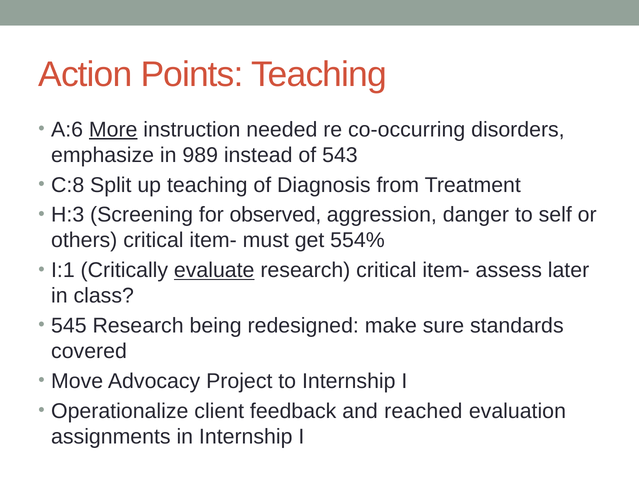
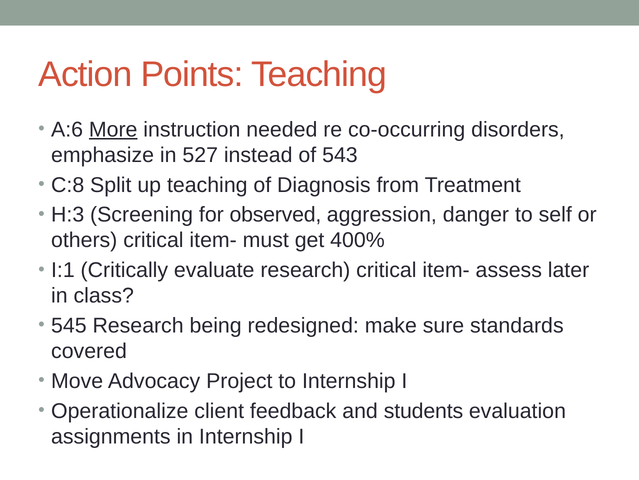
989: 989 -> 527 (200, 155)
554%: 554% -> 400% (357, 240)
evaluate underline: present -> none (214, 270)
reached: reached -> students (423, 410)
